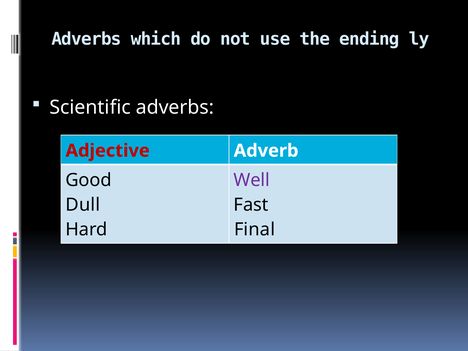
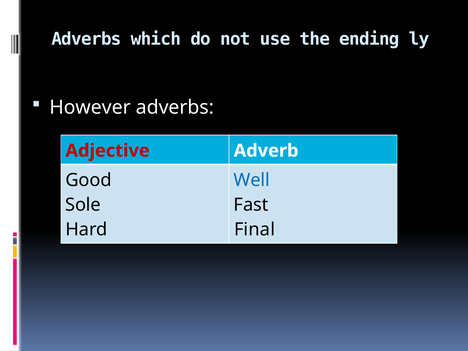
Scientific: Scientific -> However (90, 107)
Well colour: purple -> blue (252, 180)
Dull: Dull -> Sole (83, 205)
